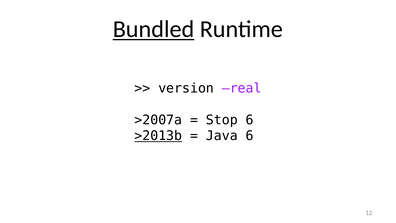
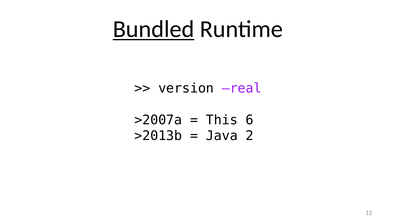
Stop: Stop -> This (222, 120)
>2013b underline: present -> none (158, 136)
Java 6: 6 -> 2 (250, 136)
